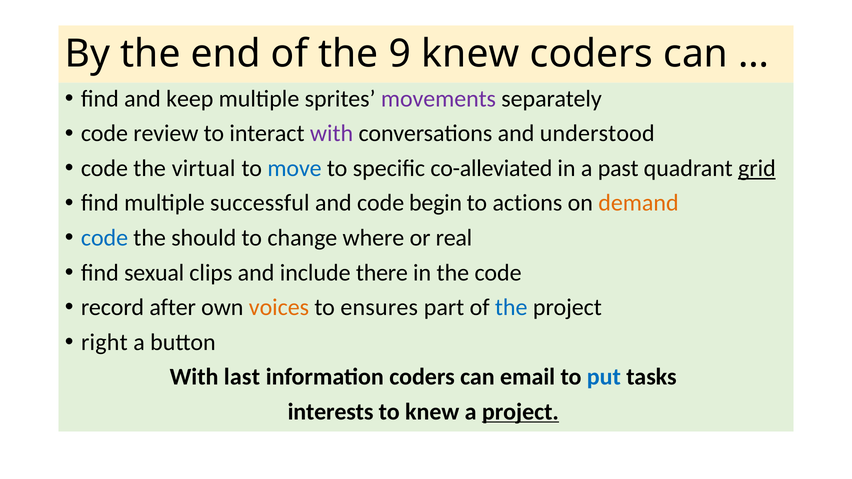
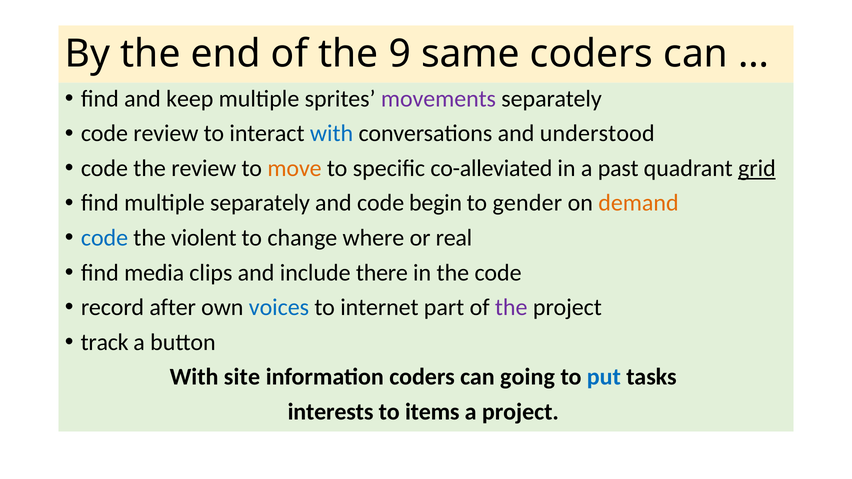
9 knew: knew -> same (470, 54)
with colour: purple -> blue (332, 134)
the virtual: virtual -> review (204, 168)
move colour: blue -> orange (295, 168)
multiple successful: successful -> separately (260, 203)
actions: actions -> gender (527, 203)
should: should -> violent (204, 238)
sexual: sexual -> media (154, 273)
voices colour: orange -> blue (279, 308)
ensures: ensures -> internet (379, 308)
the colour: blue -> purple (511, 308)
right: right -> track (105, 342)
last: last -> site (242, 377)
email: email -> going (528, 377)
to knew: knew -> items (432, 412)
project underline: present -> none (520, 412)
